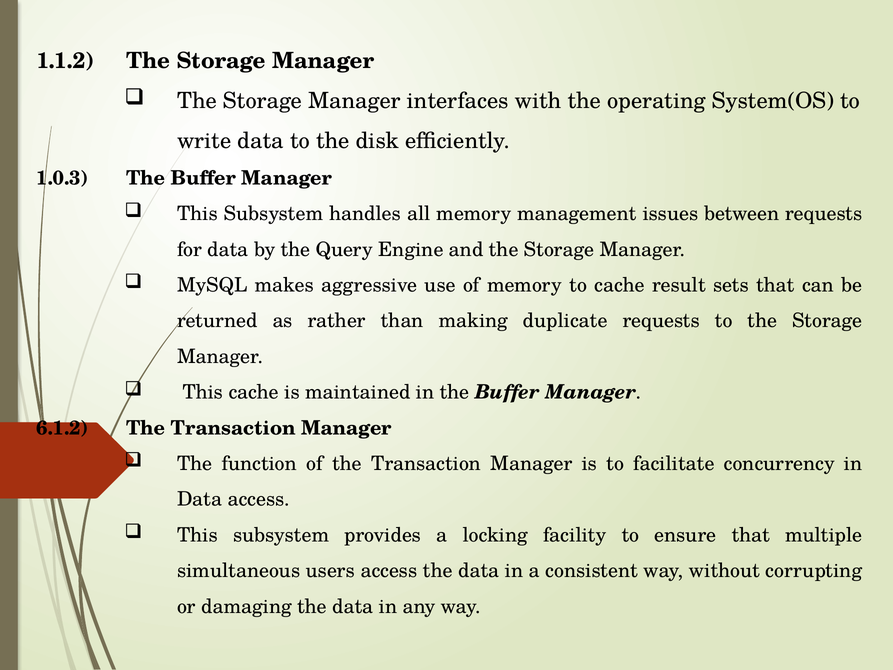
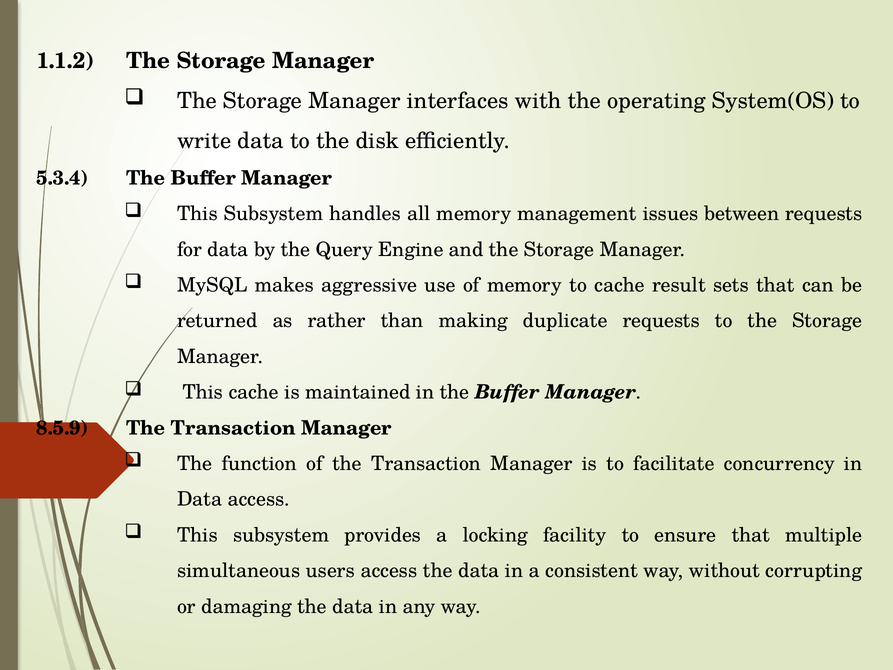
1.0.3: 1.0.3 -> 5.3.4 (62, 178)
6.1.2: 6.1.2 -> 8.5.9 (62, 428)
